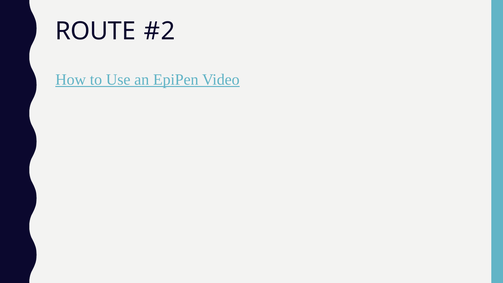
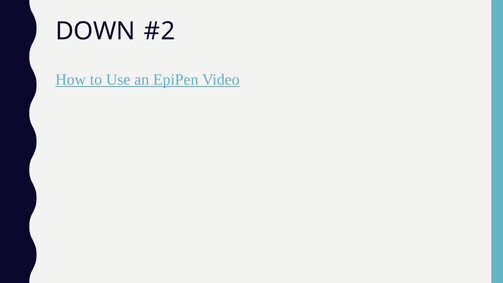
ROUTE: ROUTE -> DOWN (95, 31)
